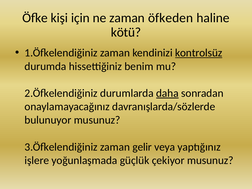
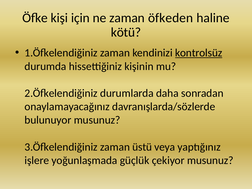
benim: benim -> kişinin (139, 66)
daha underline: present -> none (167, 93)
gelir: gelir -> üstü (142, 147)
